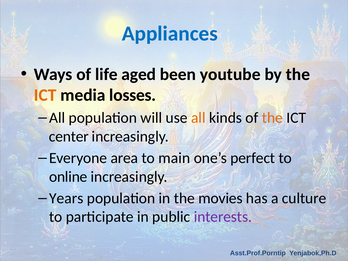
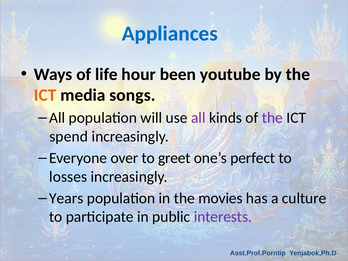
aged: aged -> hour (139, 74)
losses: losses -> songs (132, 95)
all colour: orange -> purple (198, 118)
the colour: orange -> purple (272, 118)
center: center -> spend (69, 136)
area: area -> over (124, 158)
main: main -> greet (174, 158)
online: online -> losses (68, 177)
